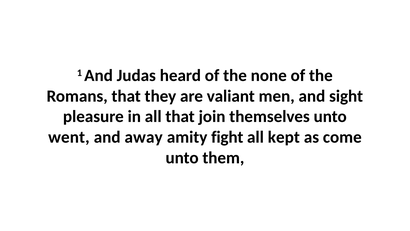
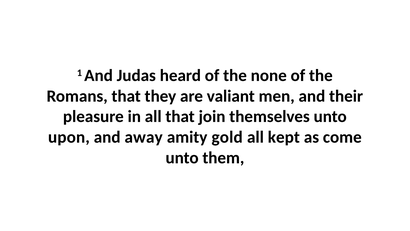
sight: sight -> their (346, 96)
went: went -> upon (69, 137)
fight: fight -> gold (227, 137)
